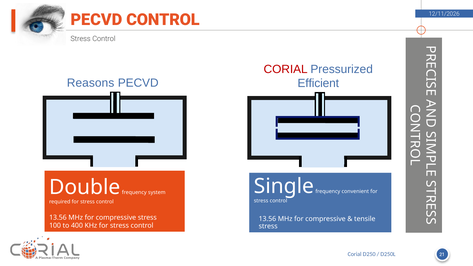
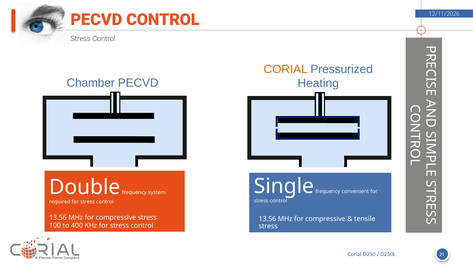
CORIAL colour: red -> orange (286, 69)
Reasons: Reasons -> Chamber (91, 83)
Efficient: Efficient -> Heating (318, 83)
